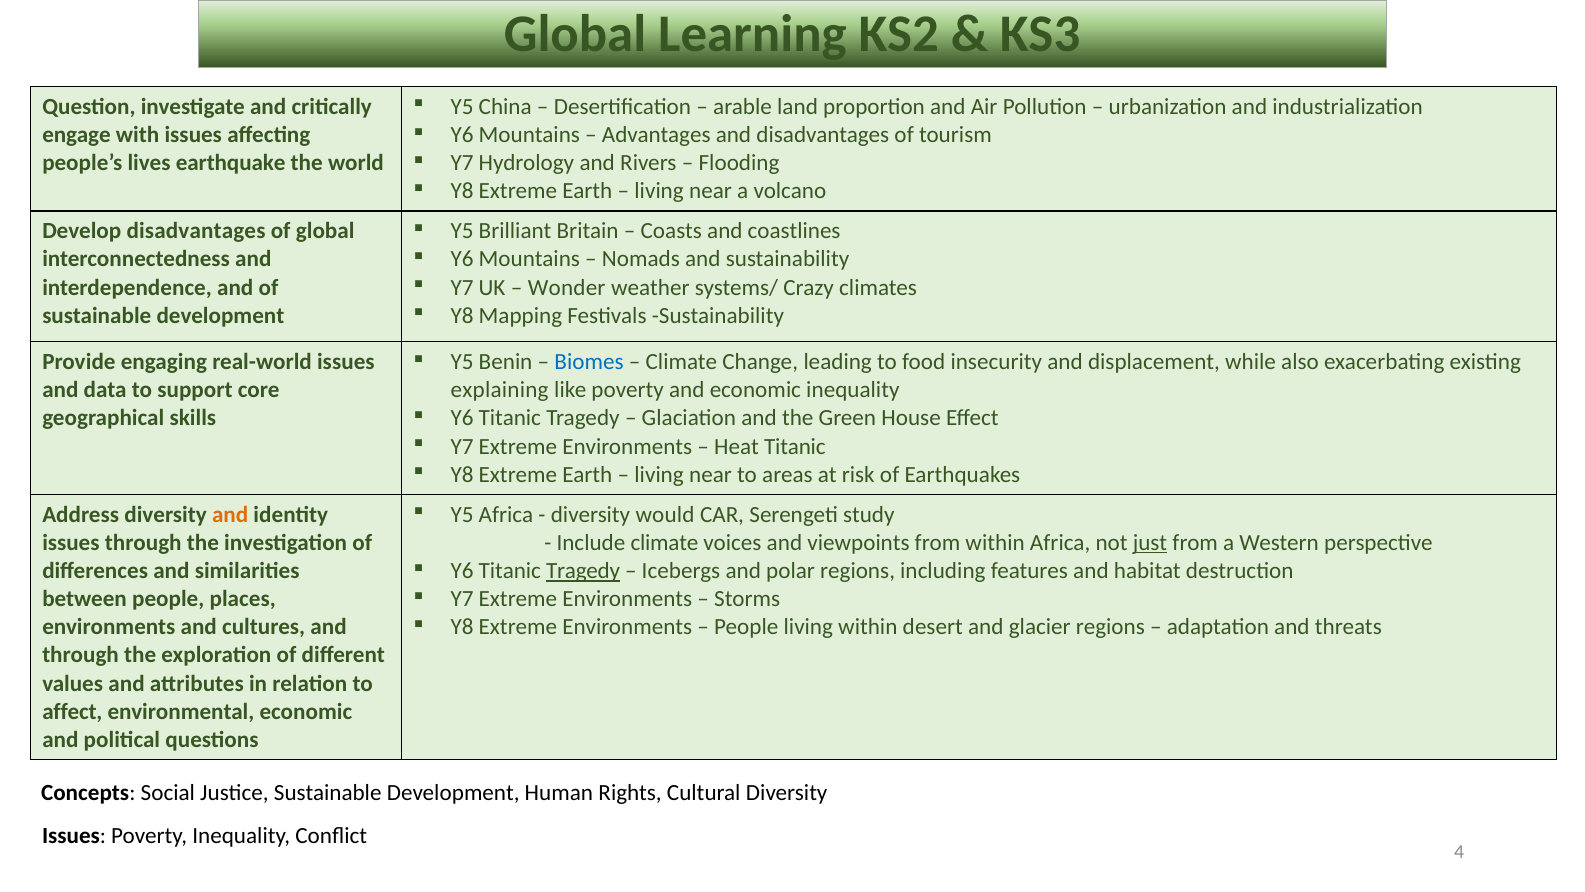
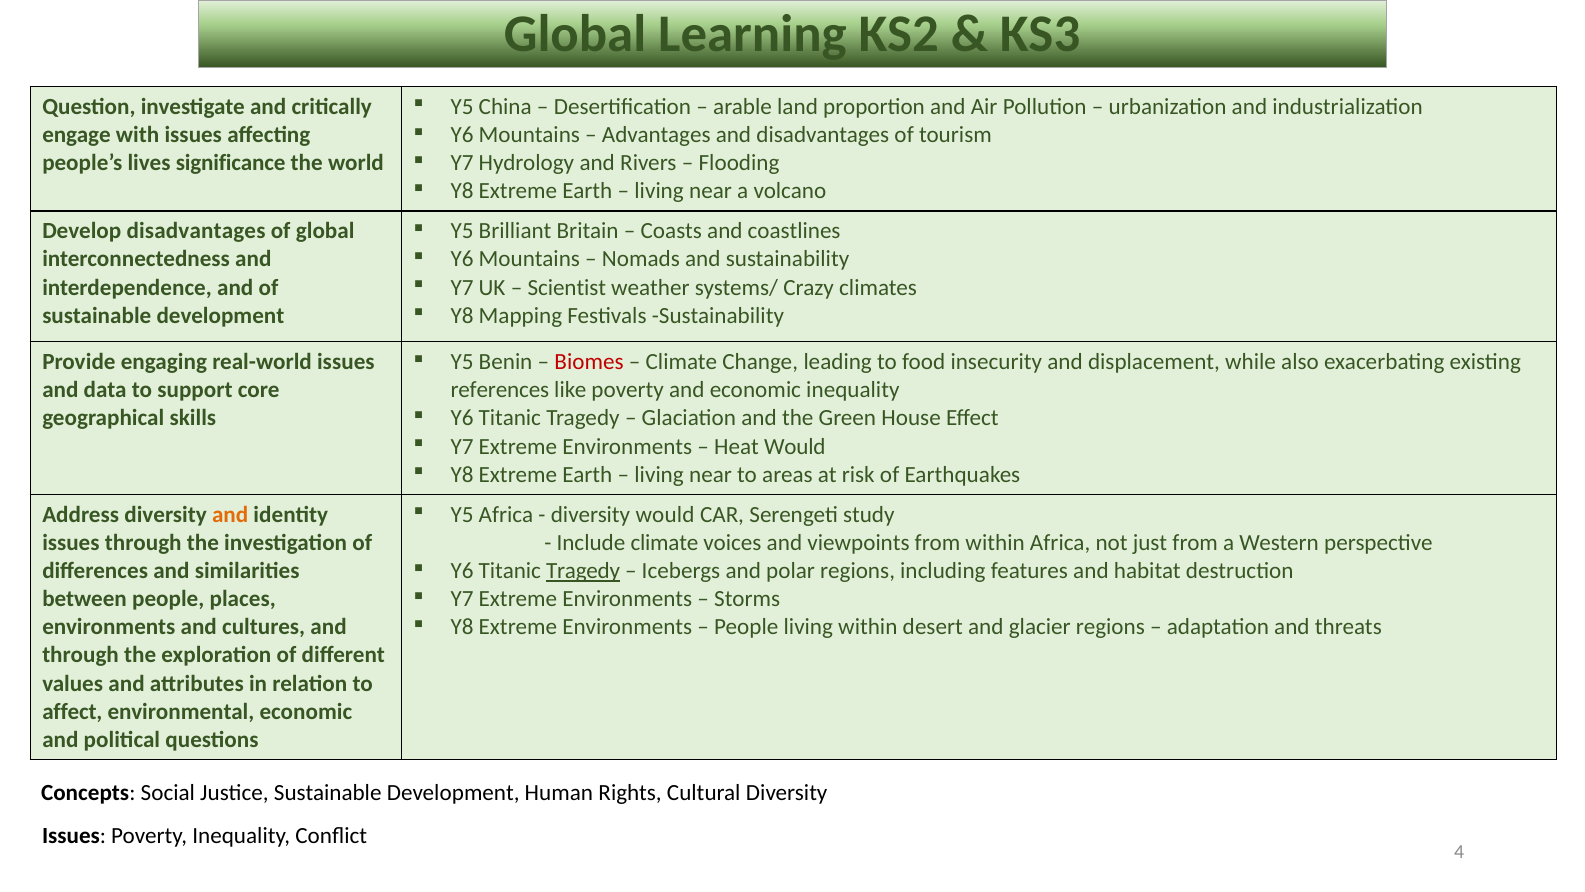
earthquake: earthquake -> significance (231, 163)
Wonder: Wonder -> Scientist (567, 287)
Biomes colour: blue -> red (589, 362)
explaining: explaining -> references (500, 390)
Heat Titanic: Titanic -> Would (795, 446)
just underline: present -> none (1150, 543)
